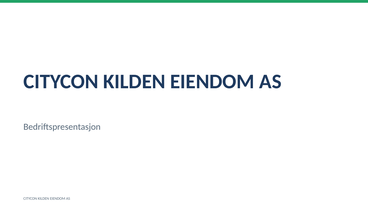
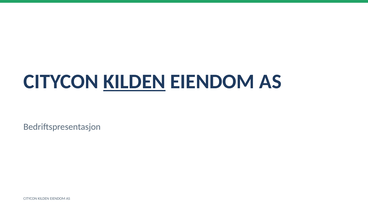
KILDEN underline: none -> present (134, 82)
